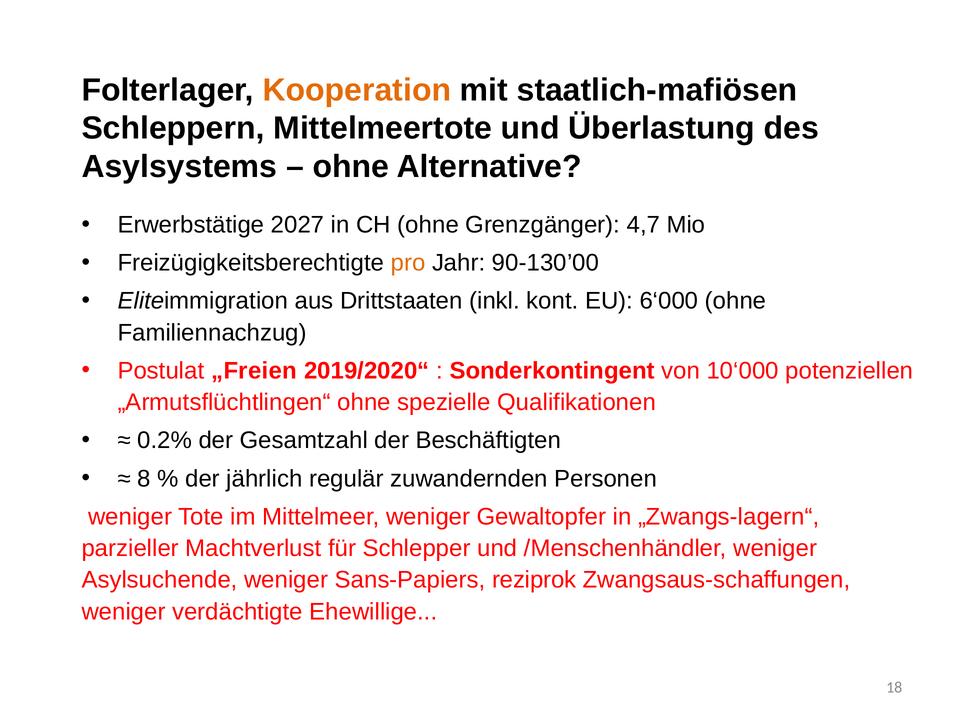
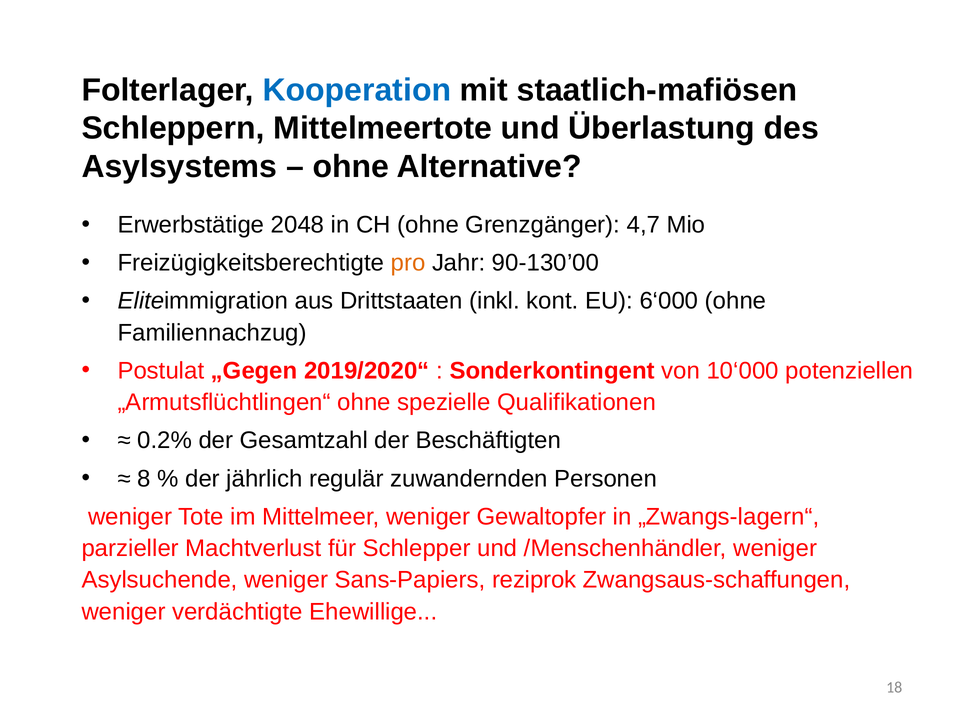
Kooperation colour: orange -> blue (357, 90)
2027: 2027 -> 2048 (298, 225)
„Freien: „Freien -> „Gegen (254, 371)
